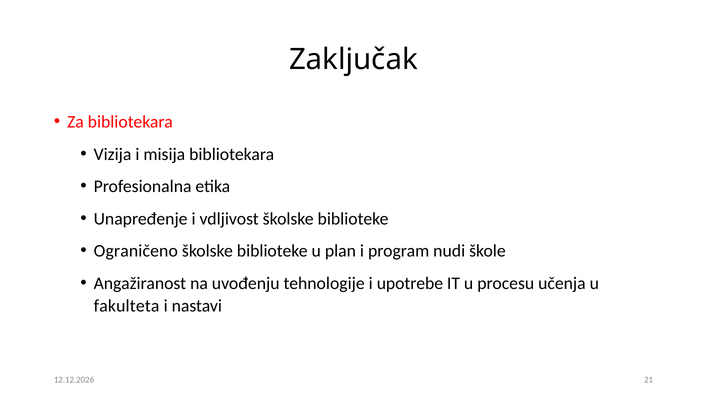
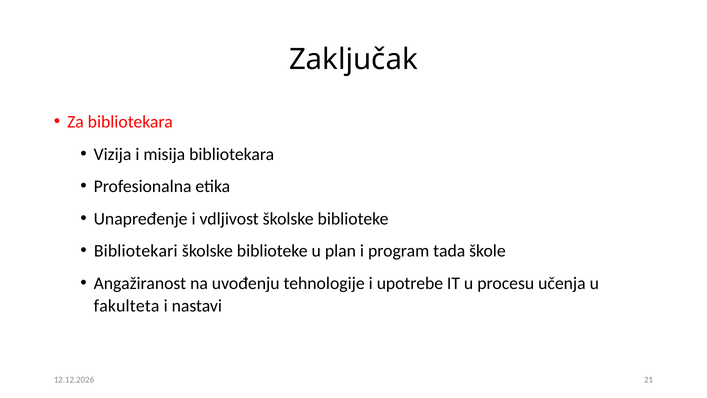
Ograničeno: Ograničeno -> Bibliotekari (136, 251)
nudi: nudi -> tada (449, 251)
